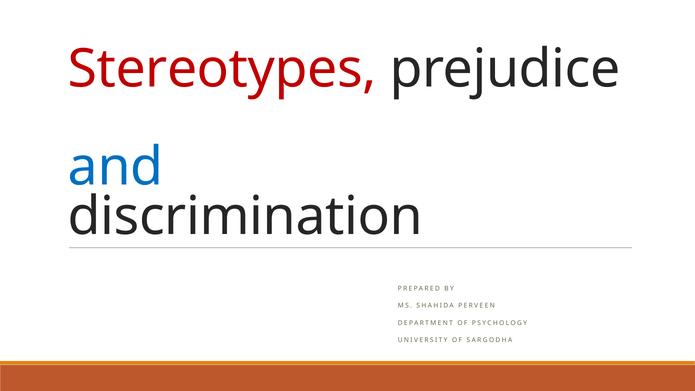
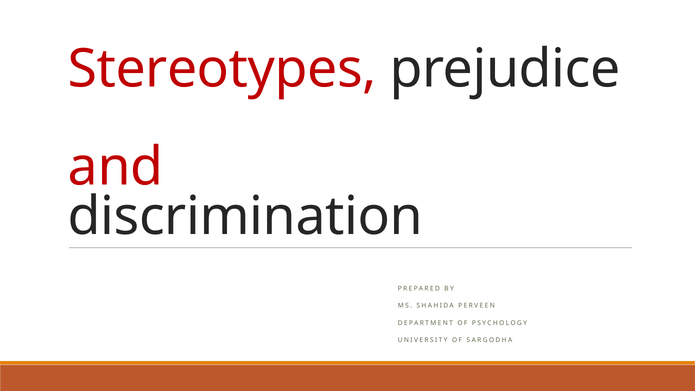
and colour: blue -> red (116, 167)
